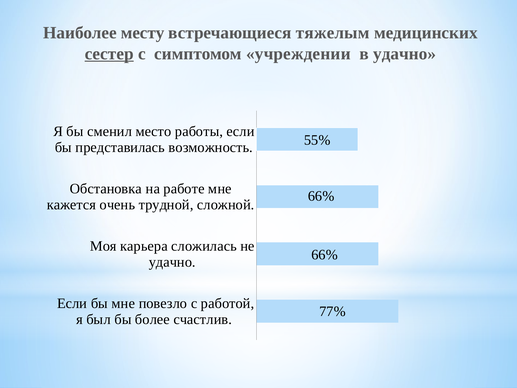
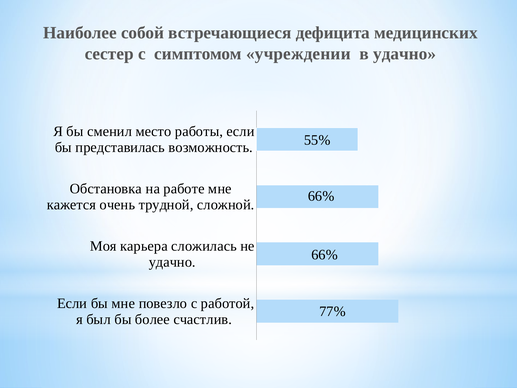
месту: месту -> собой (143, 33)
тяжелым: тяжелым -> дефицита (333, 33)
сестер underline: present -> none (109, 54)
